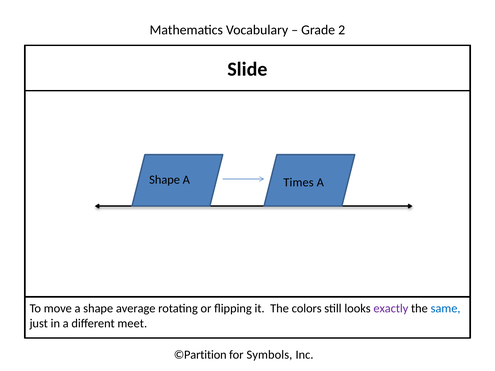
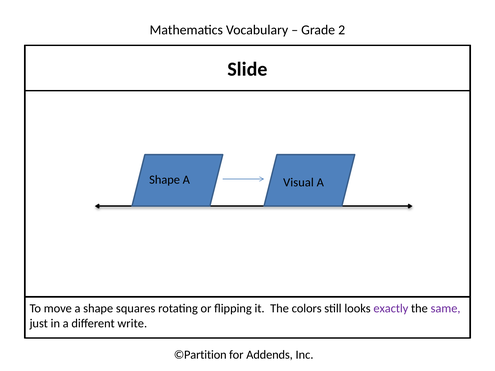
Times: Times -> Visual (299, 183)
average: average -> squares (136, 309)
same colour: blue -> purple (446, 309)
meet: meet -> write (132, 324)
Symbols: Symbols -> Addends (270, 355)
